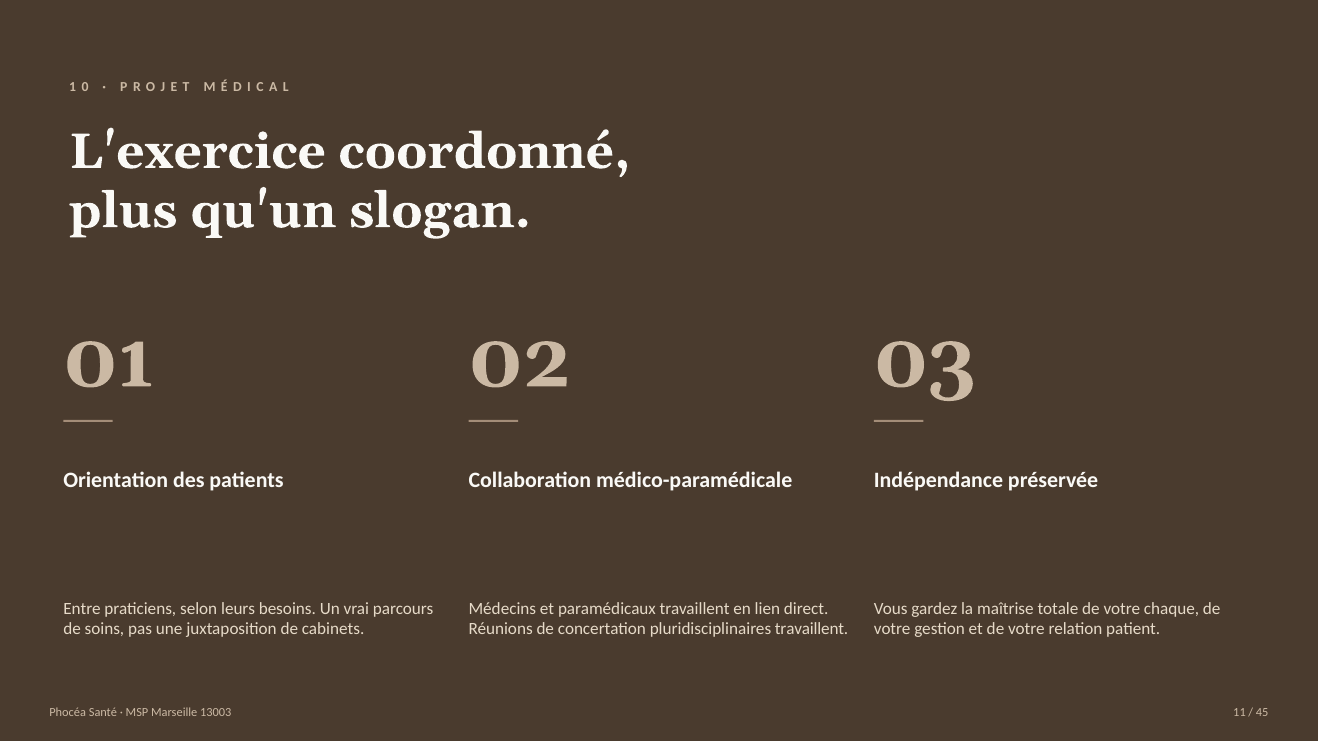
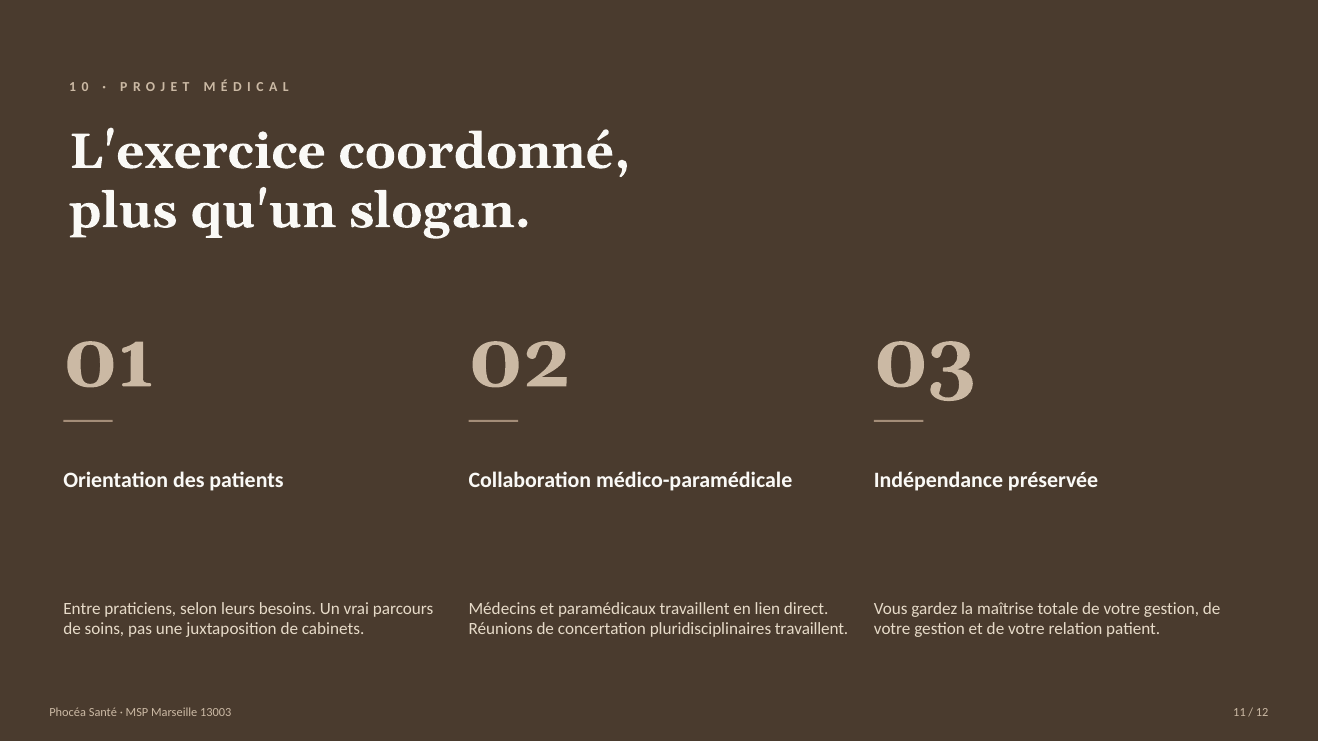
totale de votre chaque: chaque -> gestion (1172, 609)
45: 45 -> 12 (1262, 713)
